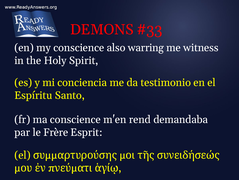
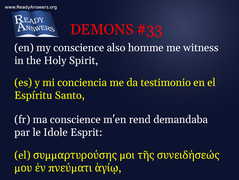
warring: warring -> homme (146, 48)
Frère: Frère -> Idole (56, 132)
